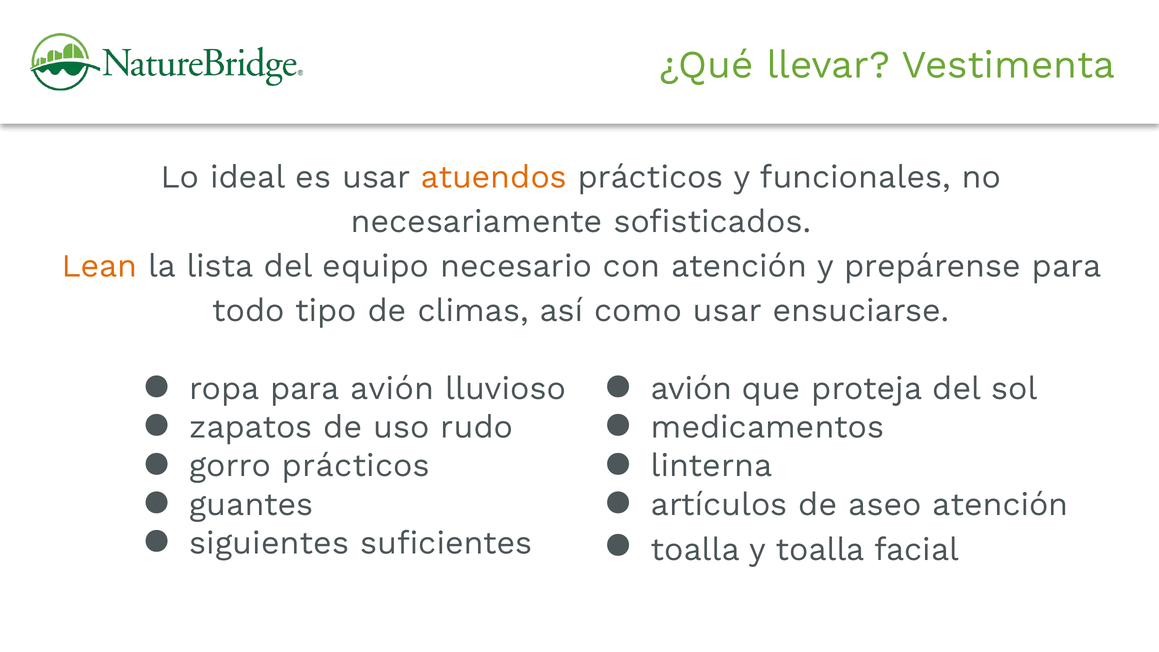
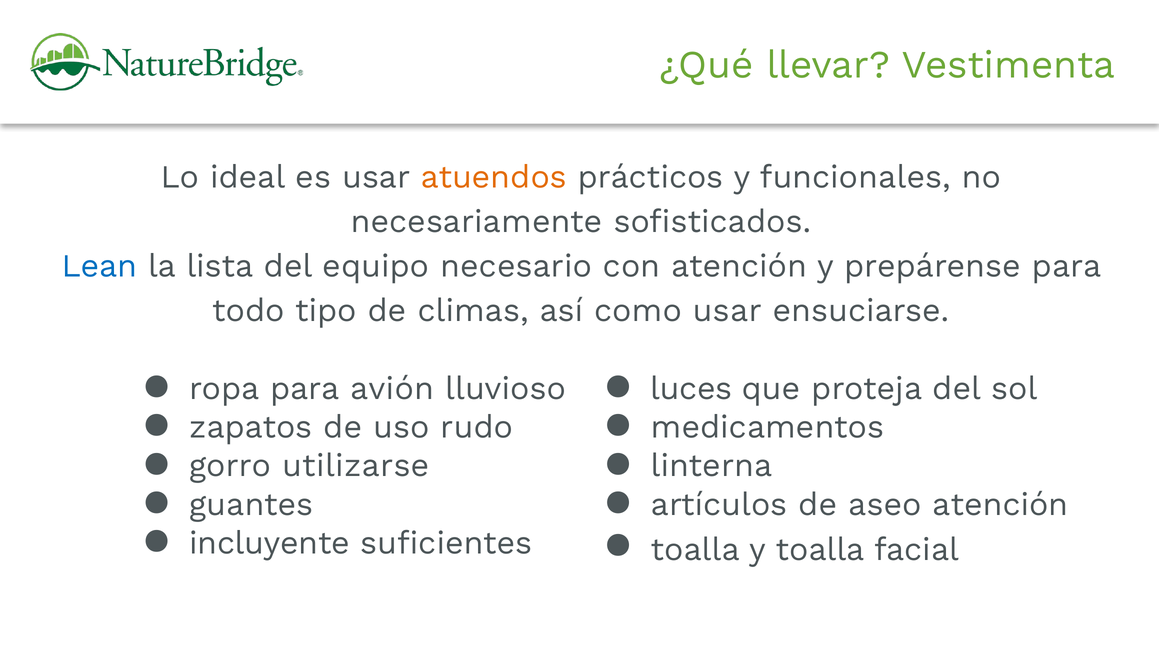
Lean colour: orange -> blue (99, 266)
avión: avión -> luces (691, 389)
gorro prácticos: prácticos -> utilizarse (356, 466)
siguientes: siguientes -> incluyente (269, 543)
